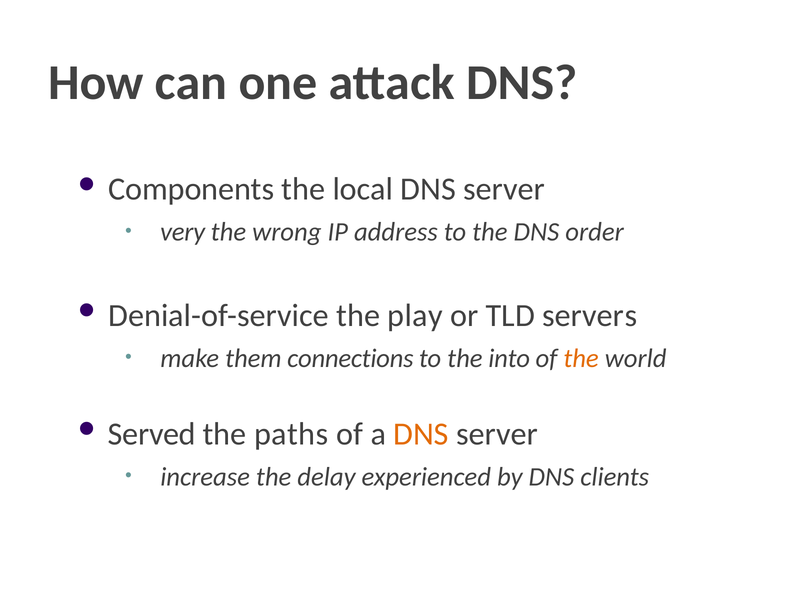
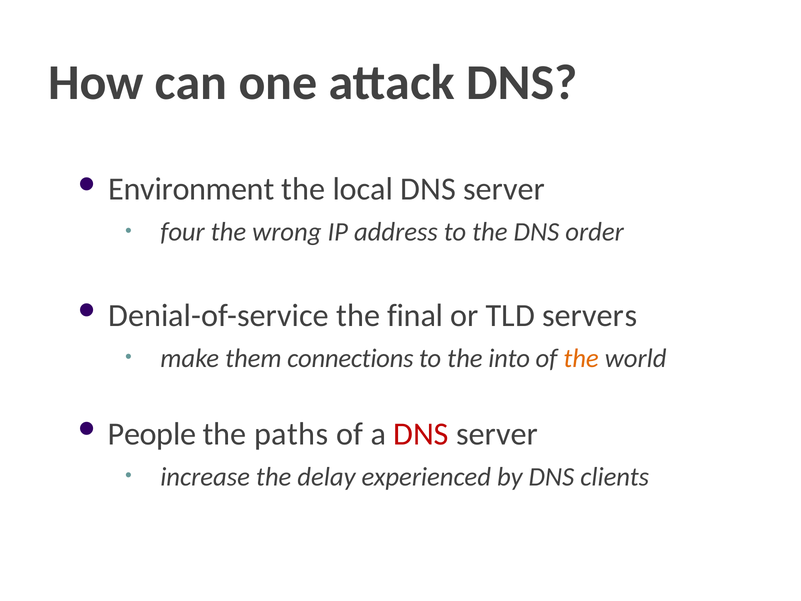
Components: Components -> Environment (191, 189)
very: very -> four (183, 232)
play: play -> final (415, 315)
Served: Served -> People (152, 434)
DNS colour: orange -> red (421, 434)
